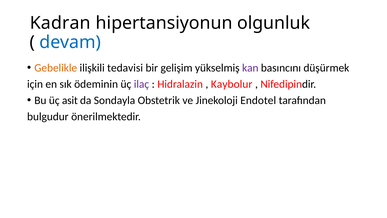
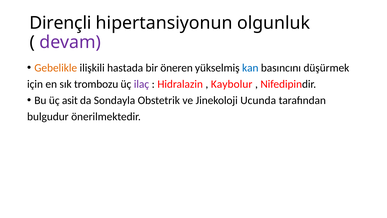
Kadran: Kadran -> Dirençli (60, 23)
devam colour: blue -> purple (70, 42)
tedavisi: tedavisi -> hastada (125, 68)
gelişim: gelişim -> öneren (177, 68)
kan colour: purple -> blue (250, 68)
ödeminin: ödeminin -> trombozu (96, 84)
Endotel: Endotel -> Ucunda (258, 100)
